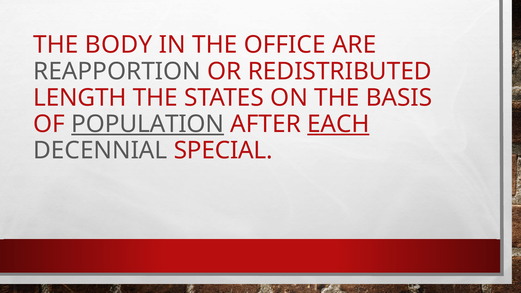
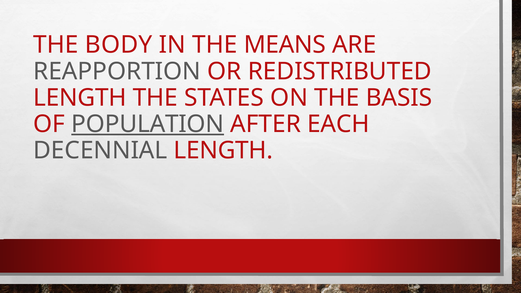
OFFICE: OFFICE -> MEANS (285, 45)
EACH underline: present -> none (338, 124)
DECENNIAL SPECIAL: SPECIAL -> LENGTH (223, 150)
